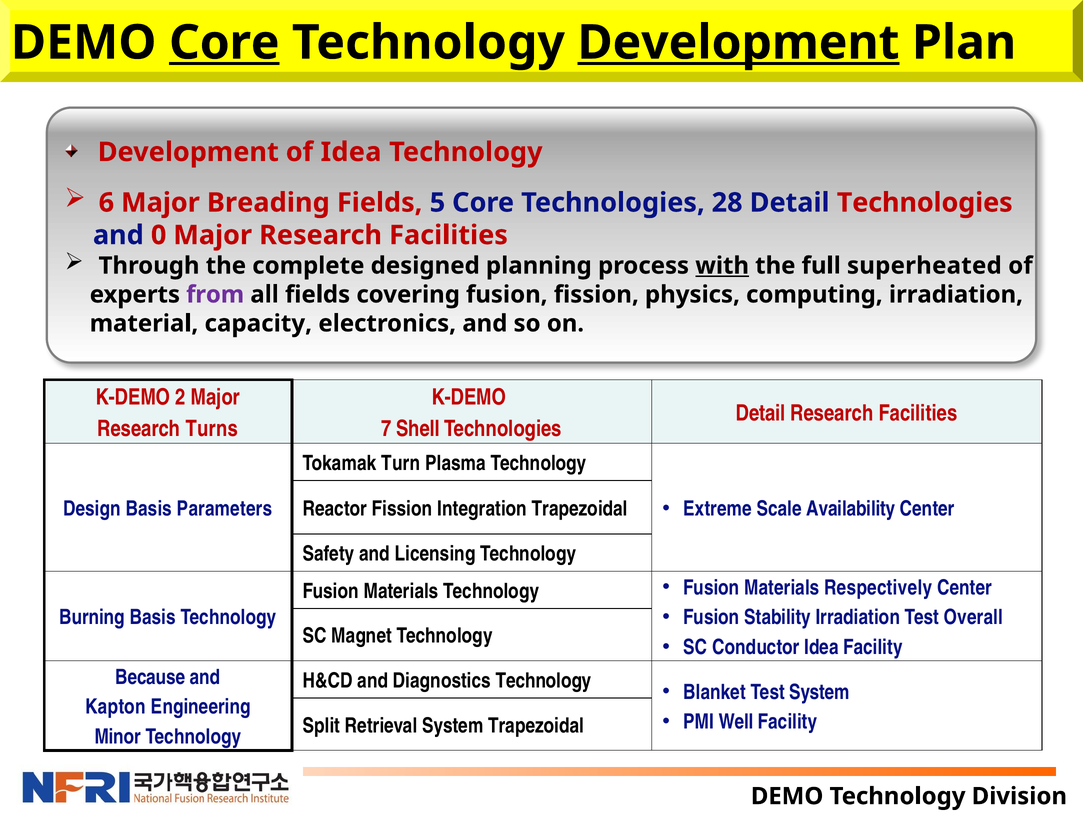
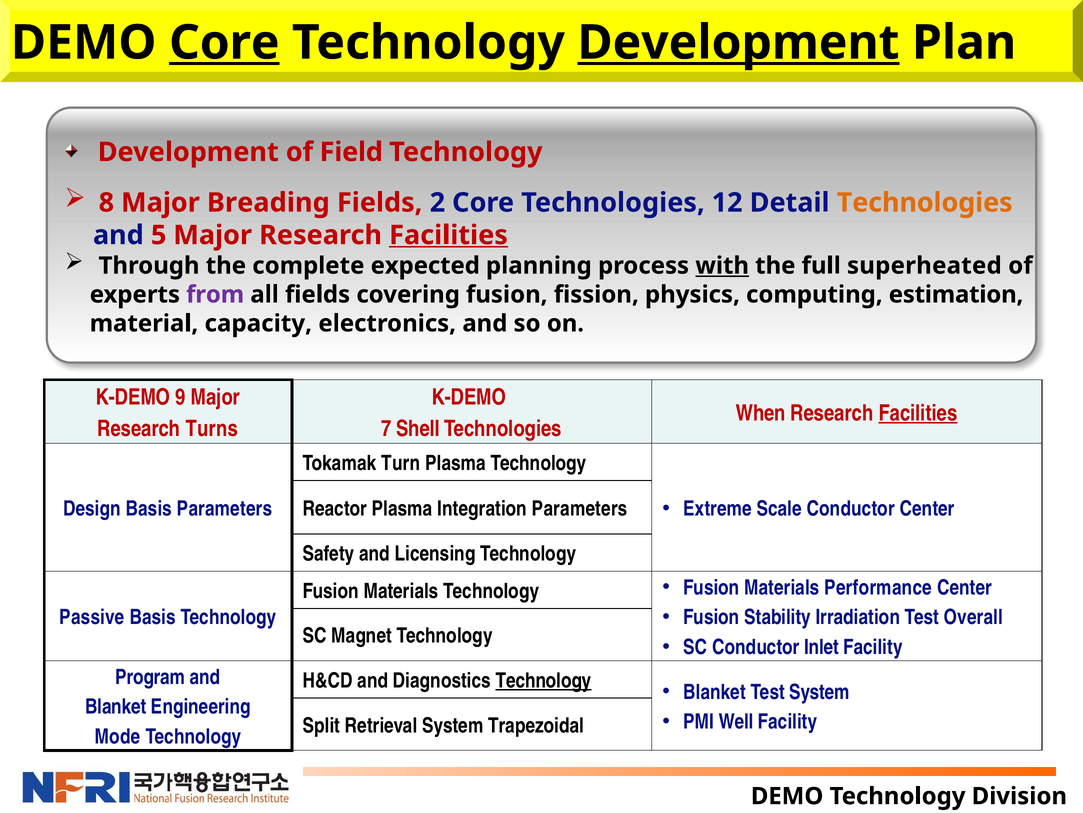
of Idea: Idea -> Field (351, 152)
6: 6 -> 8 (106, 203)
5: 5 -> 2 (437, 203)
28: 28 -> 12 (727, 203)
Technologies colour: red -> orange (925, 203)
0: 0 -> 5 (159, 235)
Facilities underline: none -> present (449, 235)
designed: designed -> expected (425, 265)
computing irradiation: irradiation -> estimation (956, 294)
2: 2 -> 9 (181, 397)
Detail: Detail -> When (761, 413)
Facilities underline: none -> present (918, 413)
Scale Availability: Availability -> Conductor (851, 508)
Reactor Fission: Fission -> Plasma (402, 508)
Integration Trapezoidal: Trapezoidal -> Parameters (580, 508)
Respectively: Respectively -> Performance (878, 587)
Burning: Burning -> Passive (92, 617)
Conductor Idea: Idea -> Inlet (822, 647)
Because: Because -> Program (150, 676)
Technology underline: none -> present (544, 680)
Kapton: Kapton -> Blanket (116, 706)
Minor: Minor -> Mode (118, 736)
